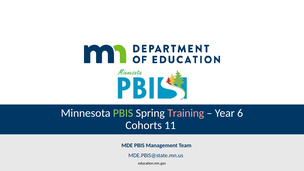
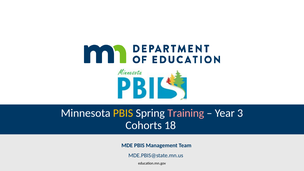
PBIS colour: light green -> yellow (123, 113)
6: 6 -> 3 (240, 113)
11: 11 -> 18 (170, 125)
